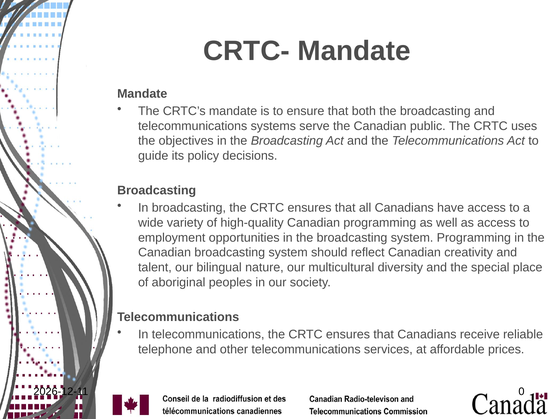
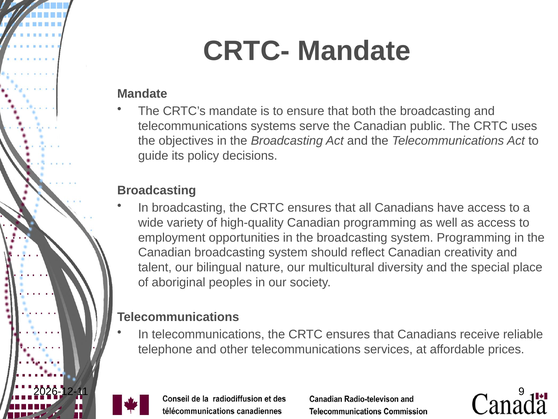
0: 0 -> 9 (521, 391)
